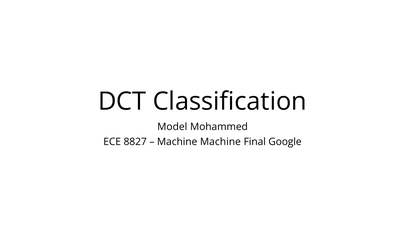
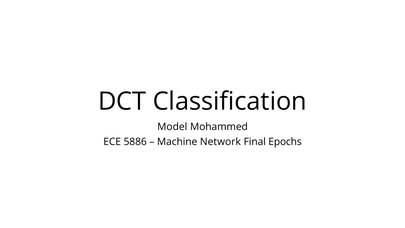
8827: 8827 -> 5886 (135, 142)
Machine Machine: Machine -> Network (220, 142)
Google: Google -> Epochs (285, 142)
